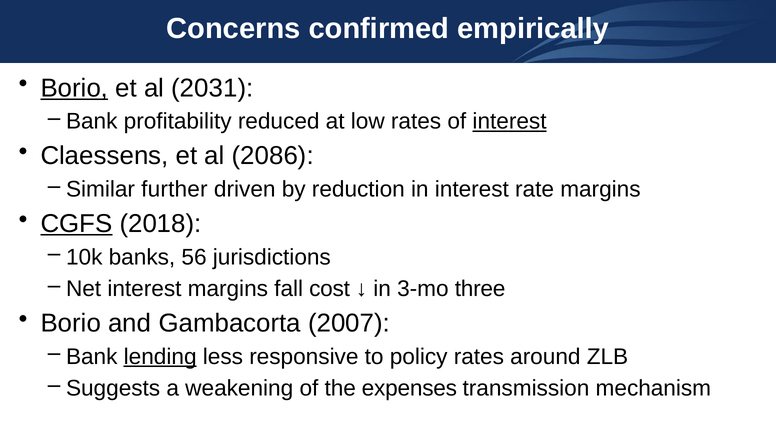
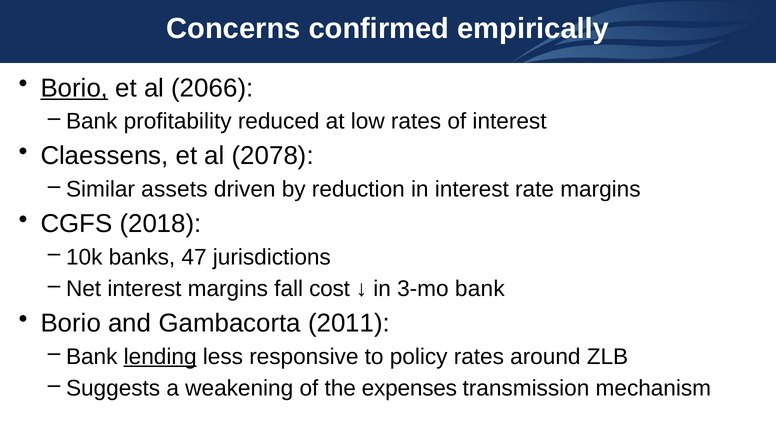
2031: 2031 -> 2066 (212, 88)
interest underline: present -> none (510, 122)
2086: 2086 -> 2078 (273, 156)
further: further -> assets (174, 189)
CGFS underline: present -> none (76, 224)
56: 56 -> 47 (194, 257)
3-mo three: three -> bank (480, 289)
2007: 2007 -> 2011 (349, 324)
